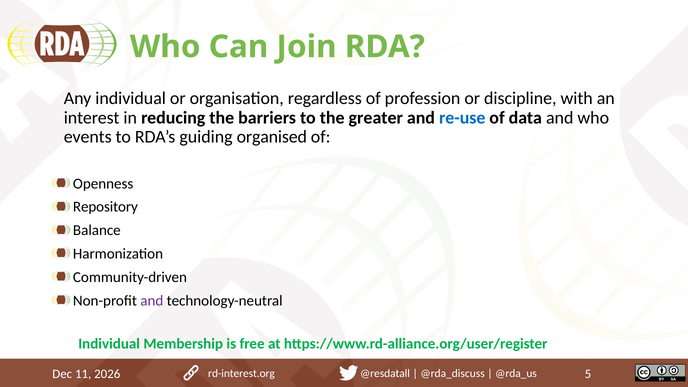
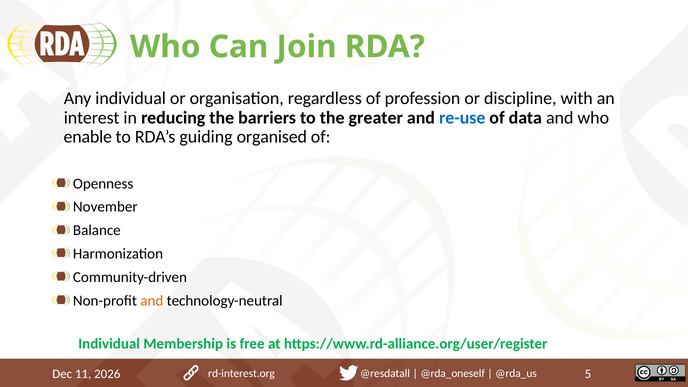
events: events -> enable (88, 137)
Repository: Repository -> November (105, 207)
and colour: purple -> orange (152, 301)
@rda_discuss: @rda_discuss -> @rda_oneself (453, 374)
